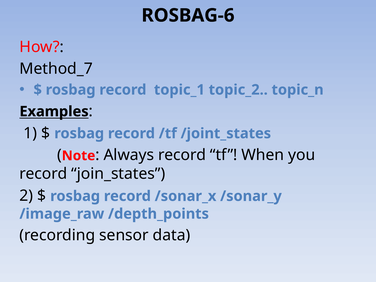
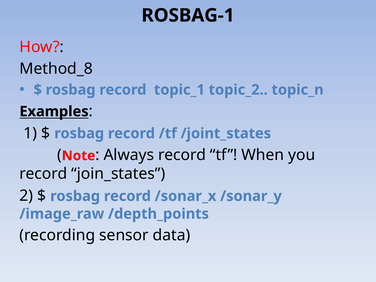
ROSBAG-6: ROSBAG-6 -> ROSBAG-1 (188, 15)
Method_7: Method_7 -> Method_8 (56, 69)
